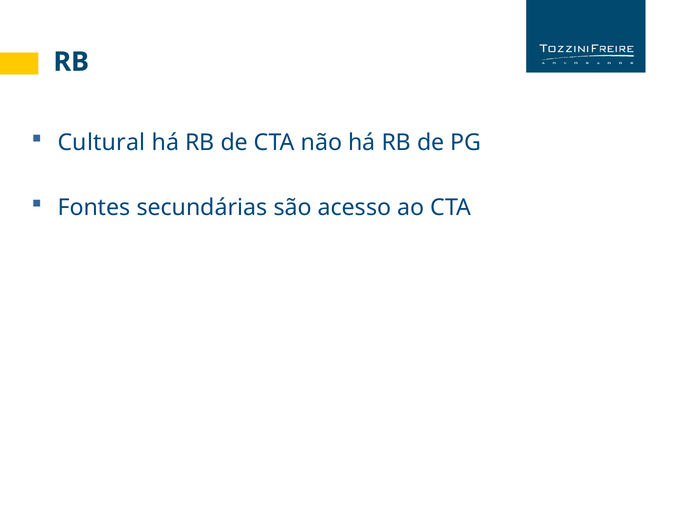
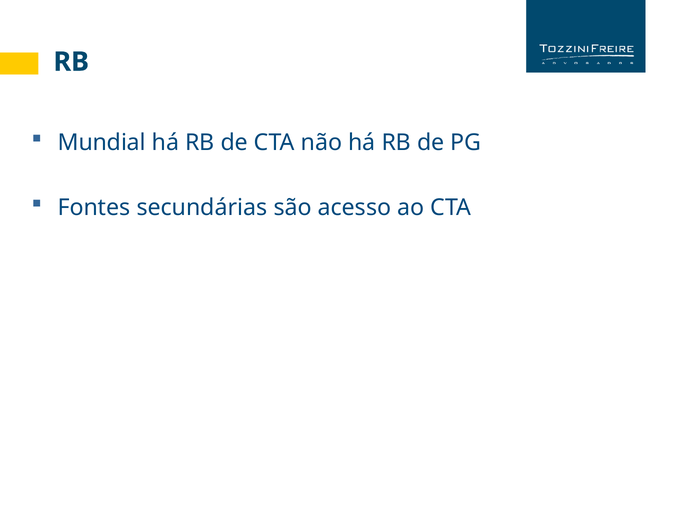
Cultural: Cultural -> Mundial (102, 143)
